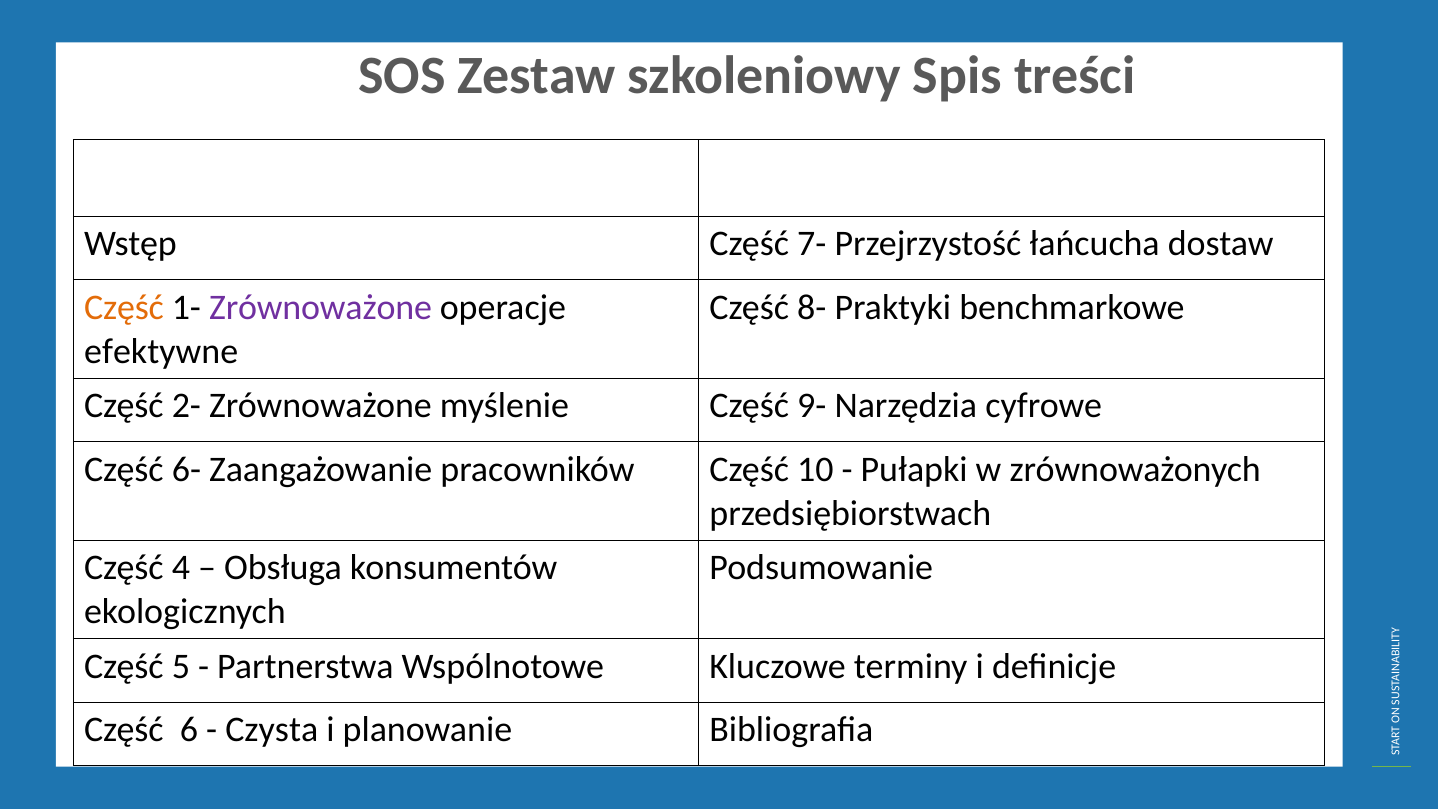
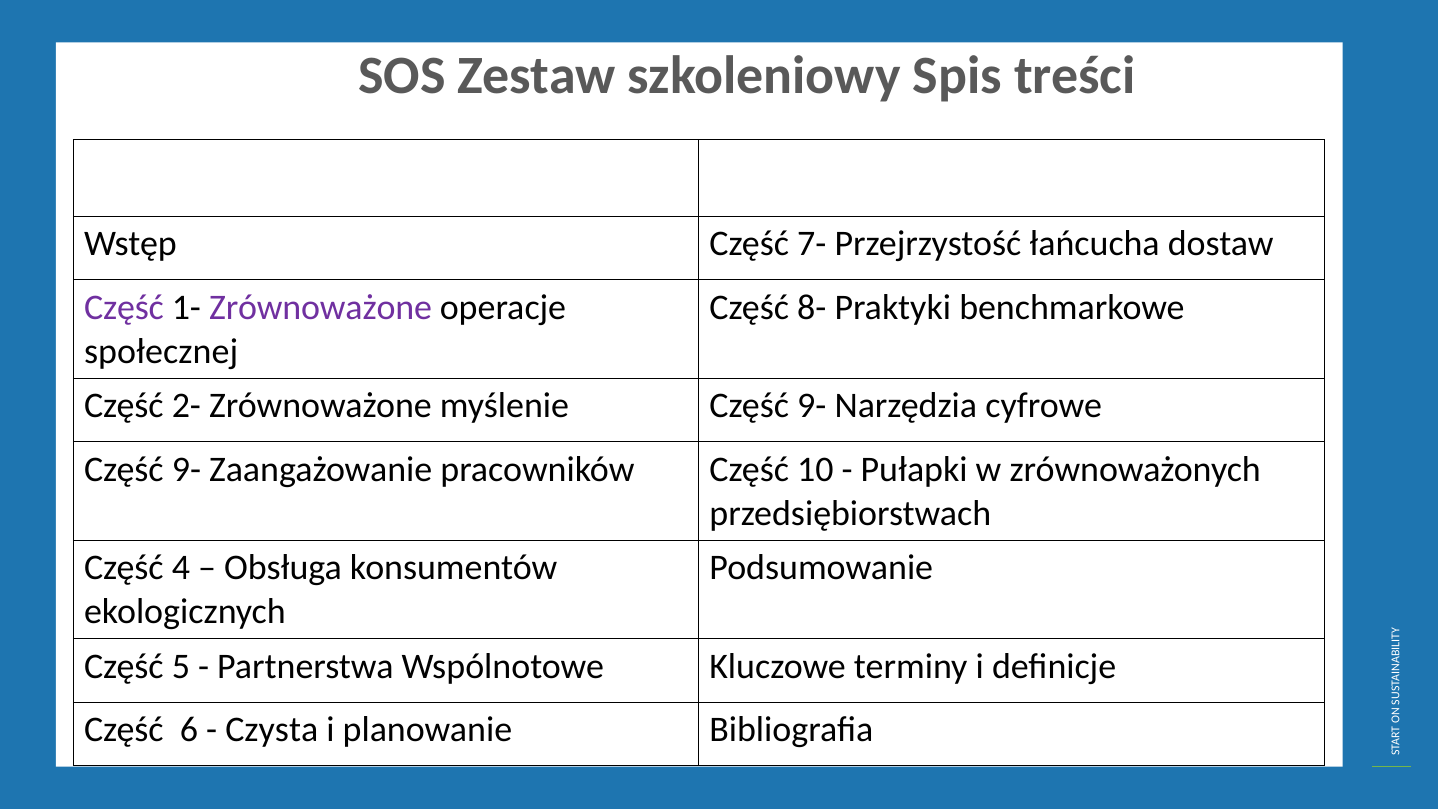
Część colour: orange -> purple (124, 307)
efektywne: efektywne -> społecznej (161, 351)
6-: 6- -> 9- (186, 469)
